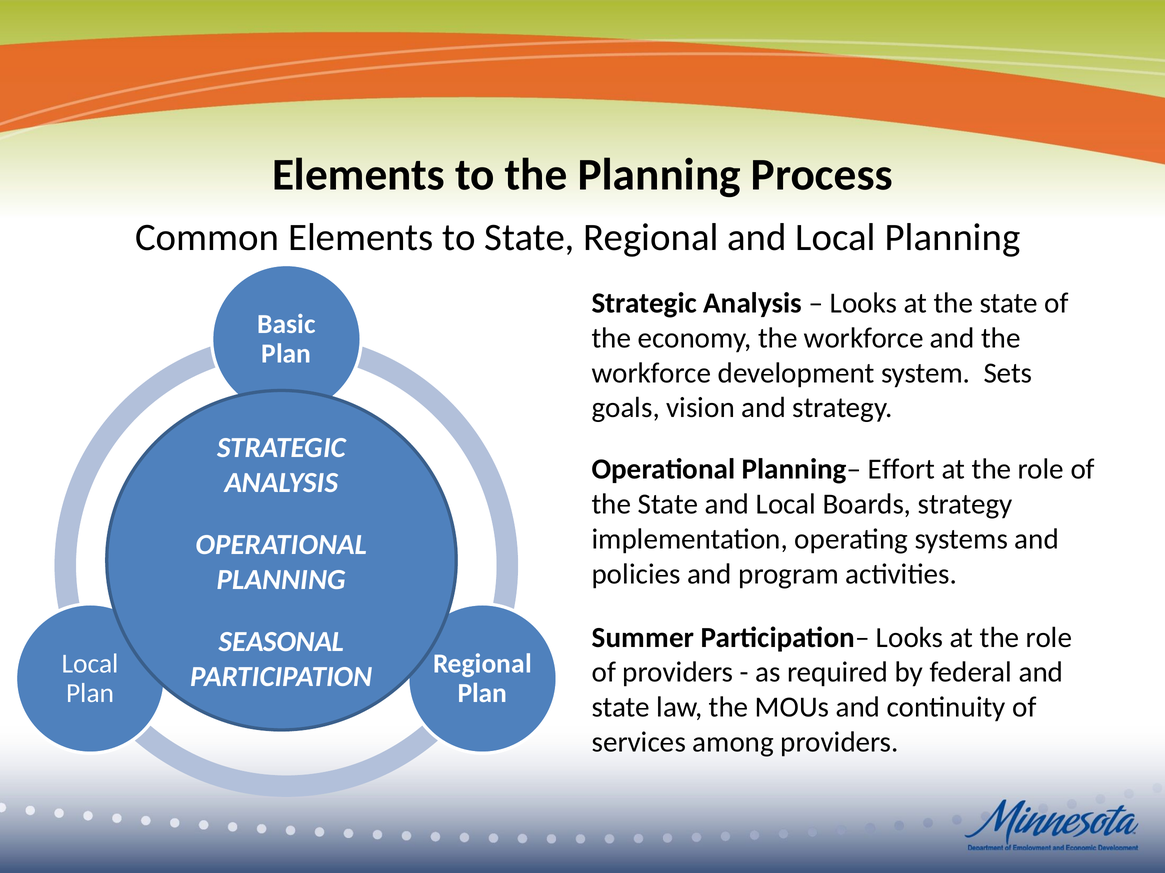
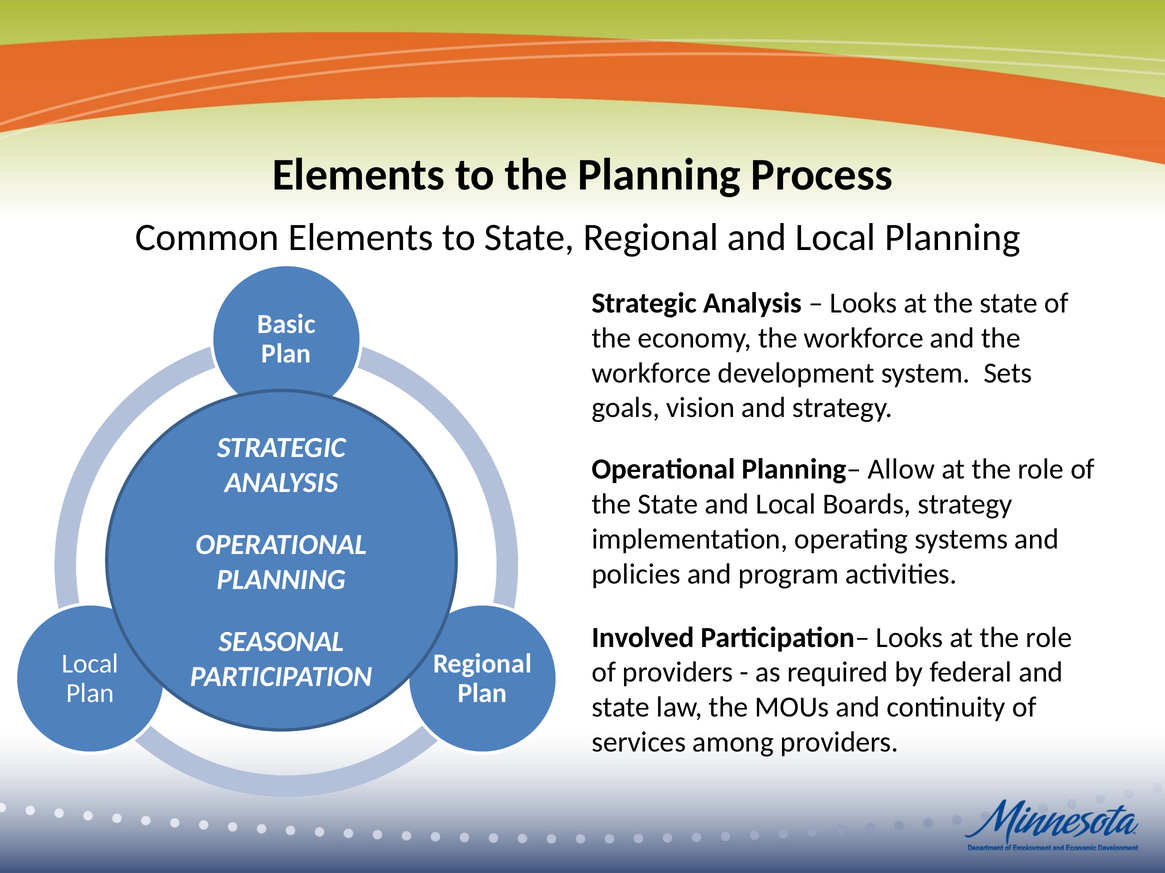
Effort: Effort -> Allow (901, 470)
Summer: Summer -> Involved (643, 638)
